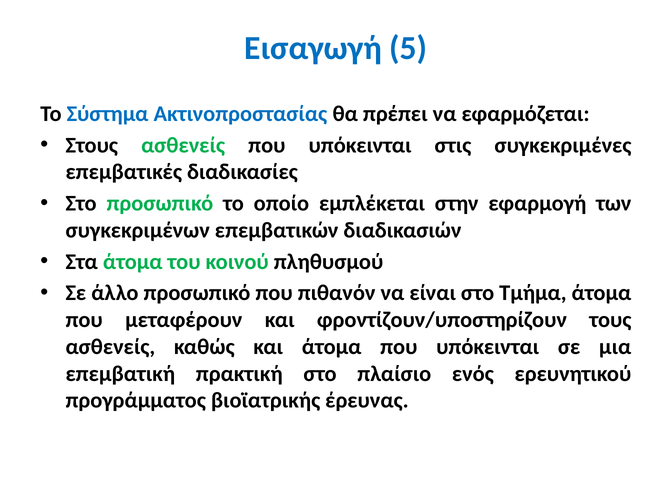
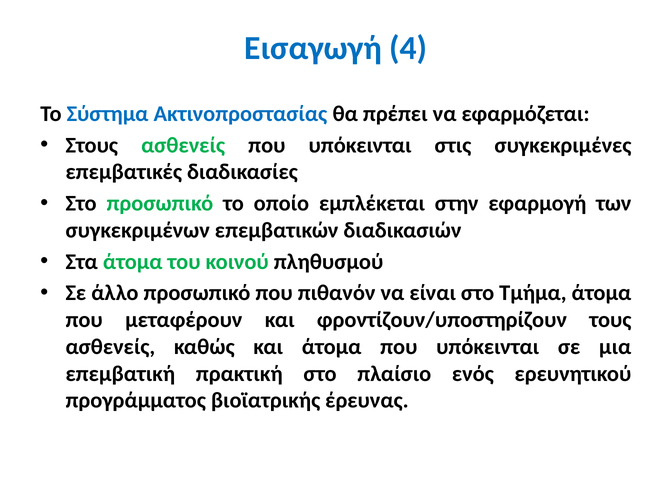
5: 5 -> 4 (408, 48)
